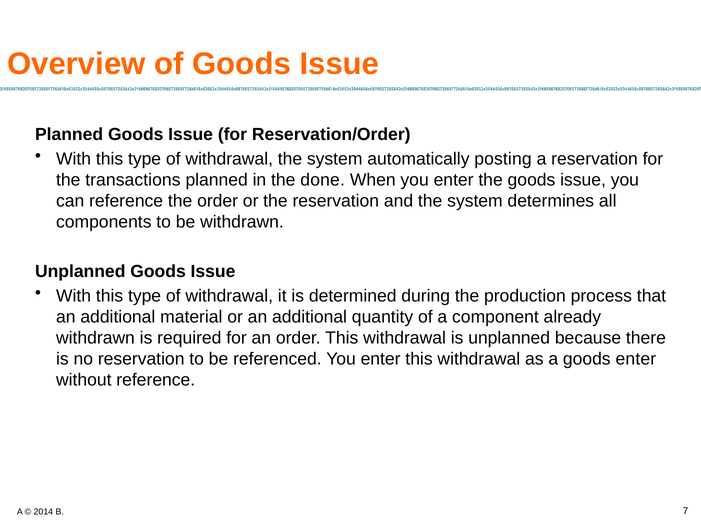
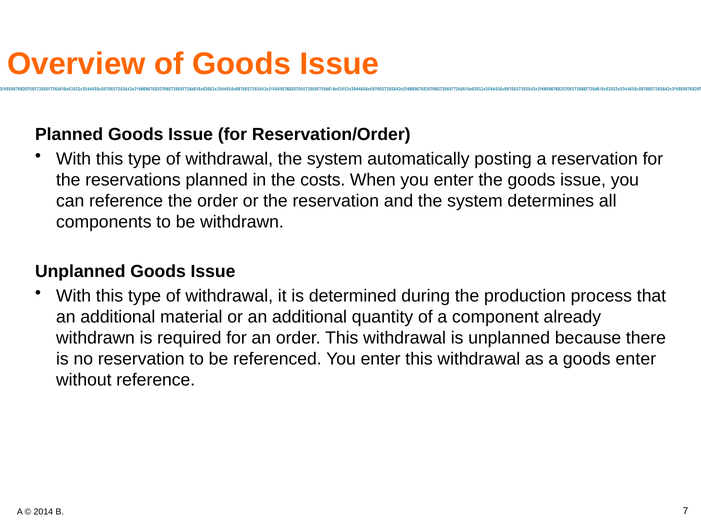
transactions: transactions -> reservations (133, 180)
done: done -> costs (323, 180)
